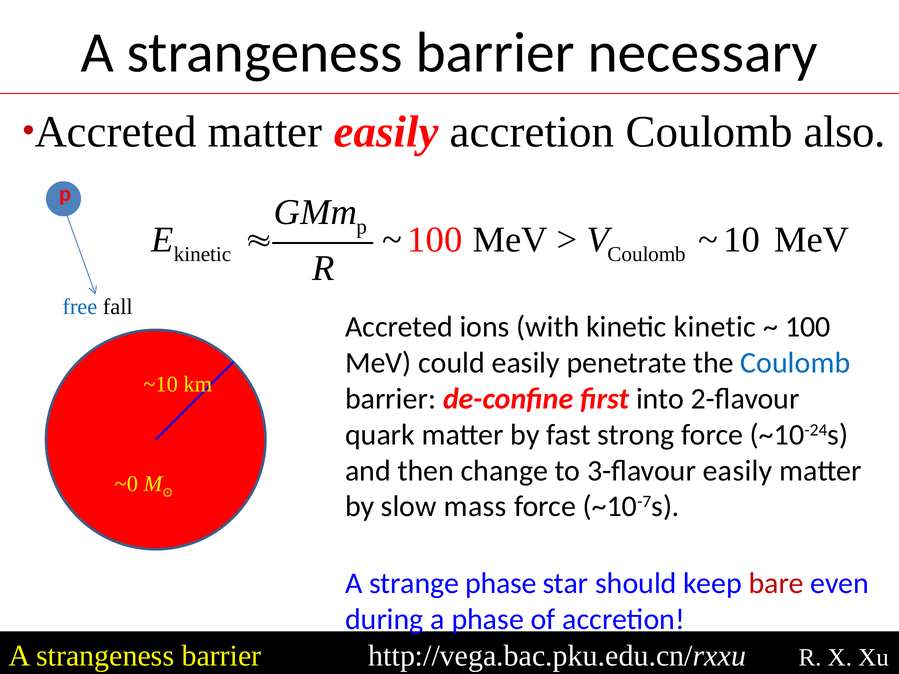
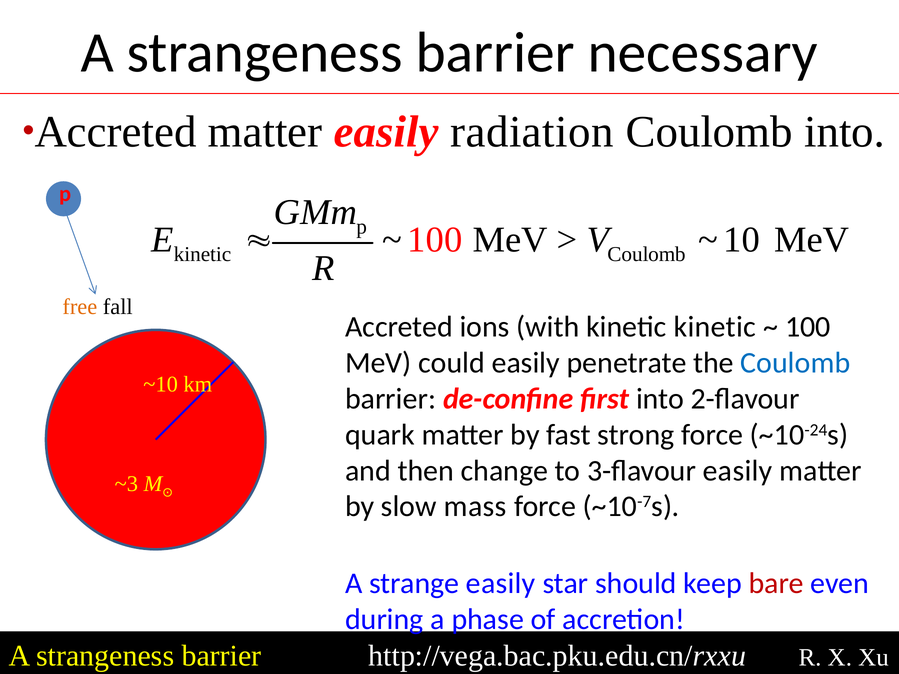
easily accretion: accretion -> radiation (532, 132)
Coulomb also: also -> into (845, 132)
free colour: blue -> orange (80, 307)
~0: ~0 -> ~3 (126, 484)
strange phase: phase -> easily (501, 584)
